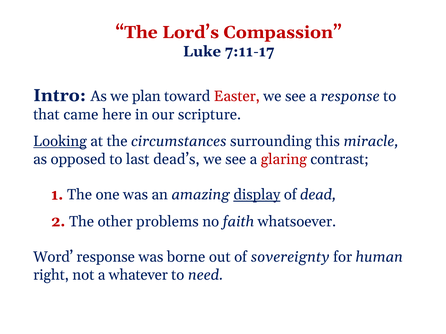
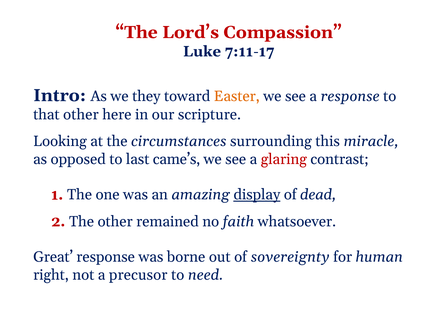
plan: plan -> they (146, 96)
Easter colour: red -> orange (237, 96)
that came: came -> other (81, 115)
Looking underline: present -> none (60, 141)
dead’s: dead’s -> came’s (177, 159)
problems: problems -> remained (168, 222)
Word: Word -> Great (53, 257)
whatever: whatever -> precusor (138, 275)
